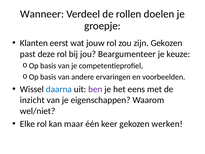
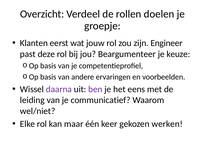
Wanneer: Wanneer -> Overzicht (42, 14)
zijn Gekozen: Gekozen -> Engineer (167, 43)
daarna colour: blue -> purple (59, 89)
inzicht: inzicht -> leiding (32, 100)
eigenschappen: eigenschappen -> communicatief (101, 100)
